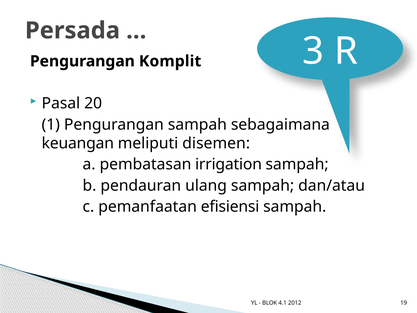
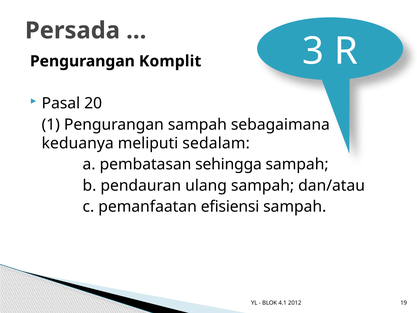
keuangan: keuangan -> keduanya (78, 143)
disemen: disemen -> sedalam (216, 143)
irrigation: irrigation -> sehingga (229, 164)
